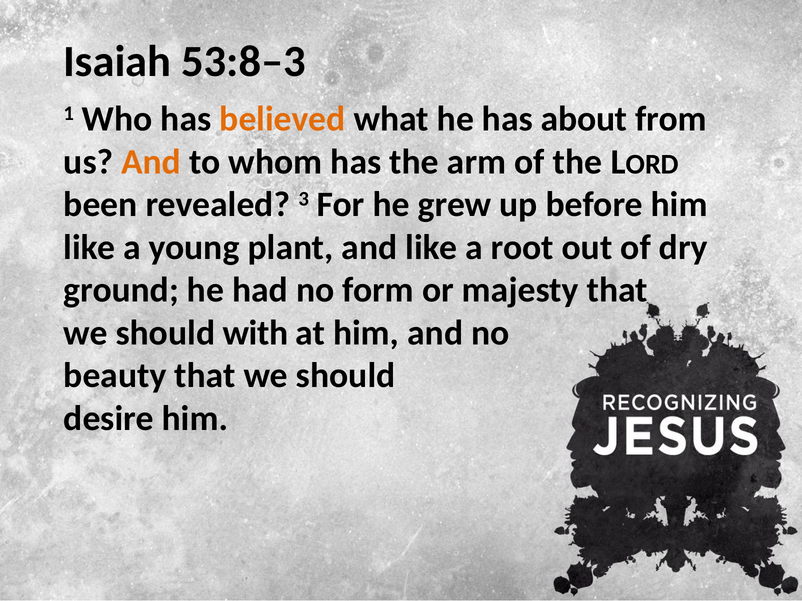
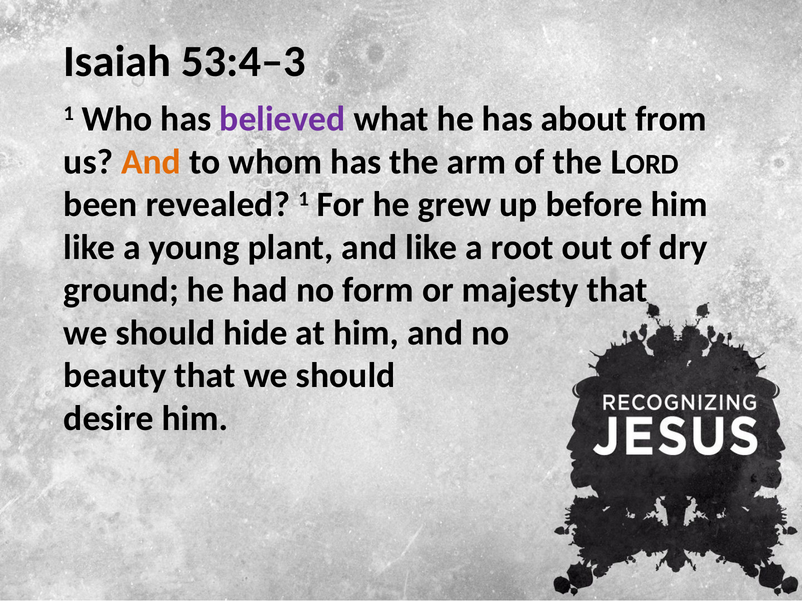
53:8–3: 53:8–3 -> 53:4–3 (244, 61)
believed colour: orange -> purple (282, 119)
revealed 3: 3 -> 1 (304, 199)
with: with -> hide (255, 333)
